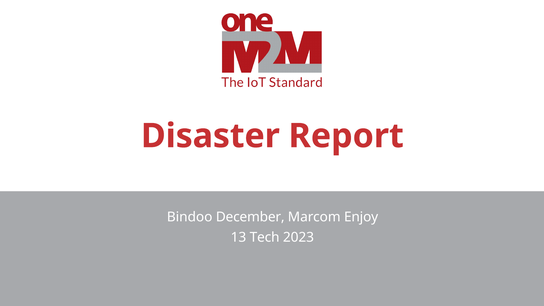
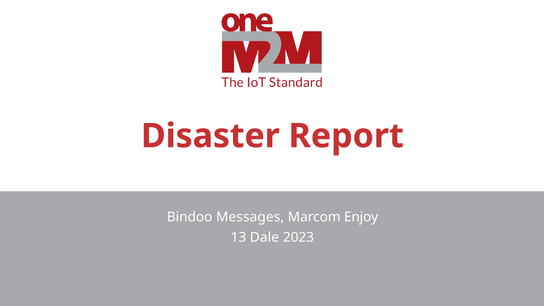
December: December -> Messages (250, 217)
Tech: Tech -> Dale (264, 237)
